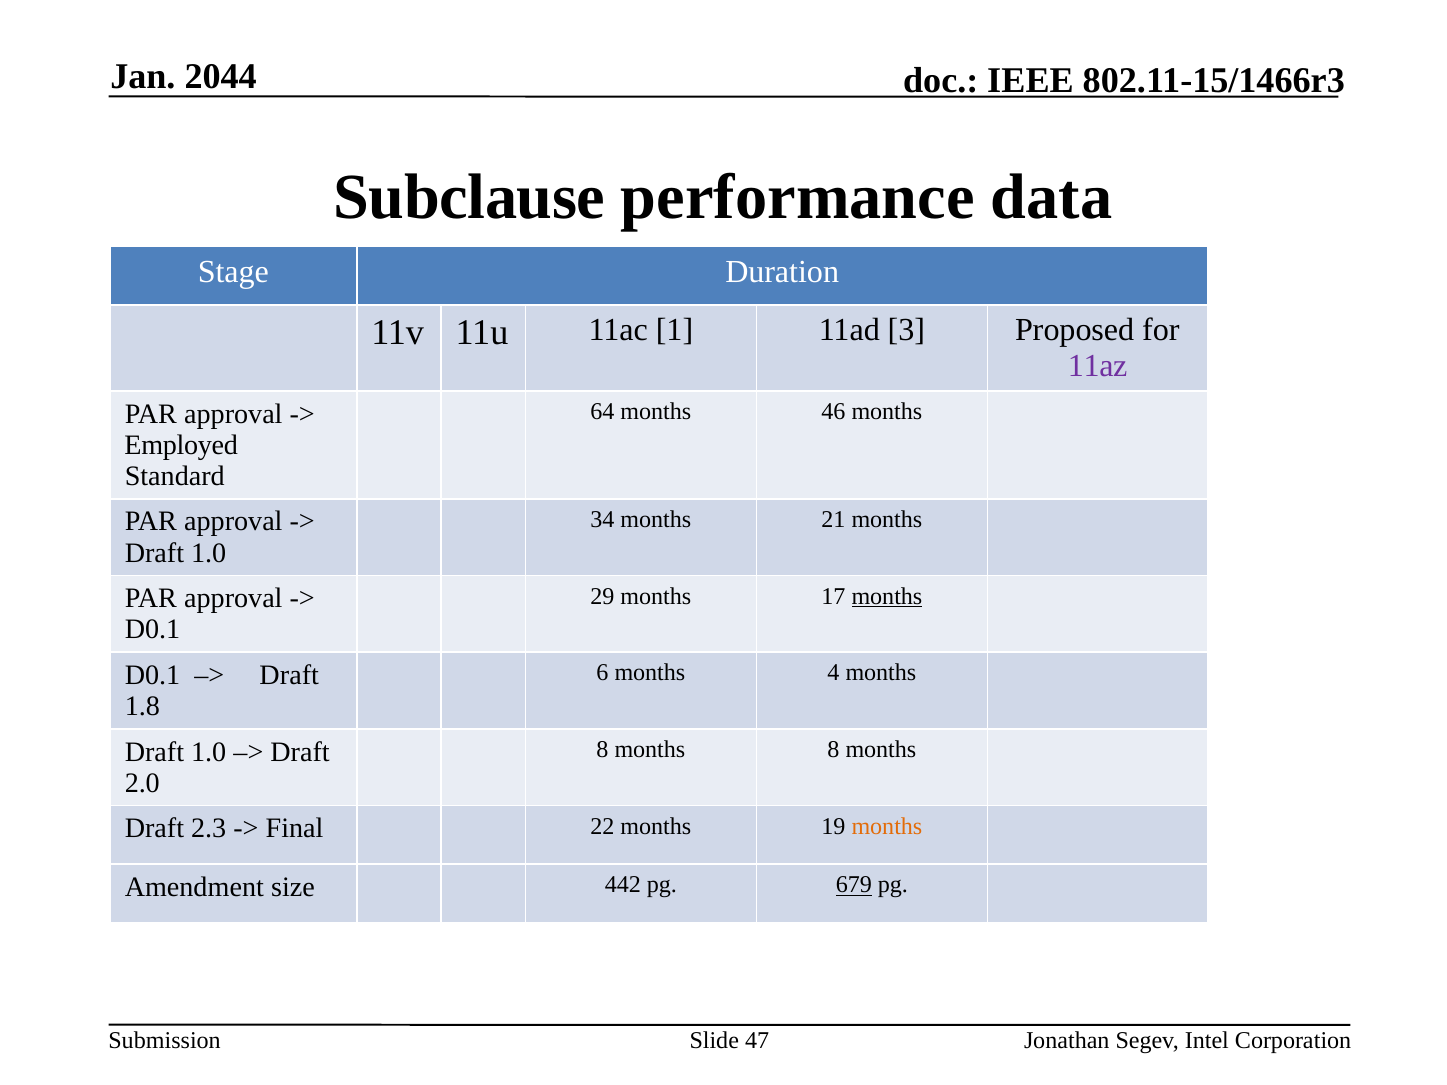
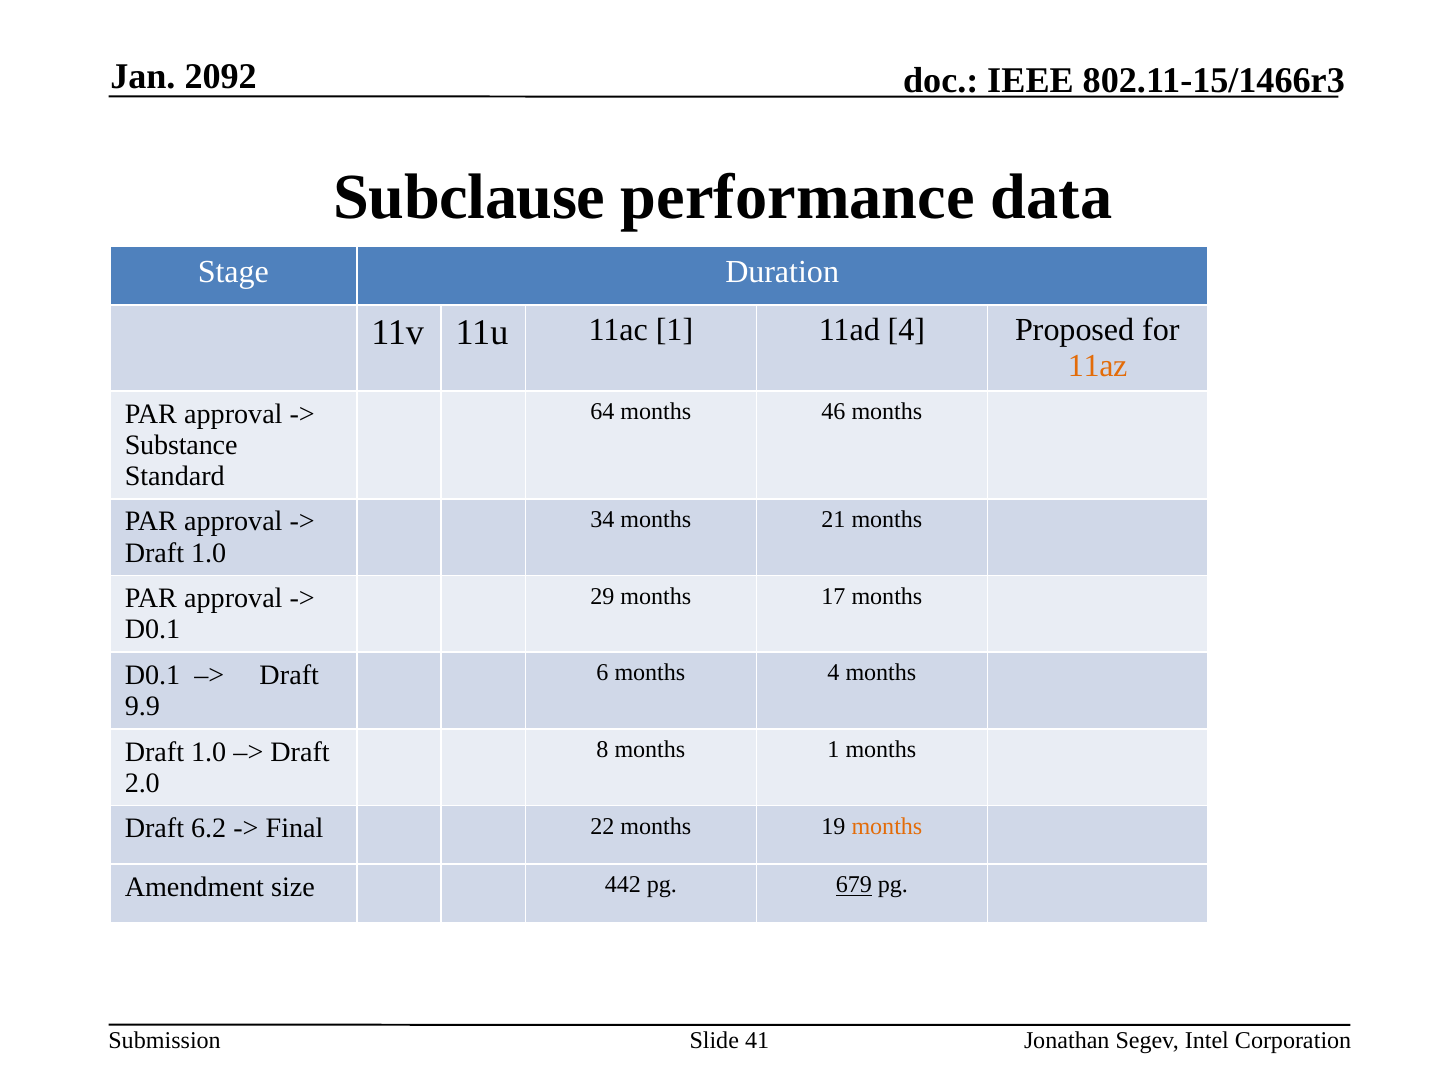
2044: 2044 -> 2092 (221, 77)
11ad 3: 3 -> 4 (906, 330)
11az colour: purple -> orange (1098, 366)
Employed: Employed -> Substance (181, 445)
months underline: present -> none (887, 596)
1.8: 1.8 -> 9.9 (142, 706)
months 8: 8 -> 1 (833, 750)
2.3: 2.3 -> 6.2 (209, 829)
47: 47 -> 41 (757, 1041)
